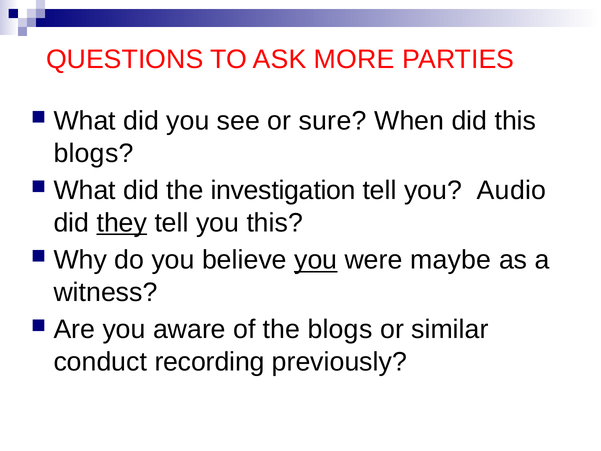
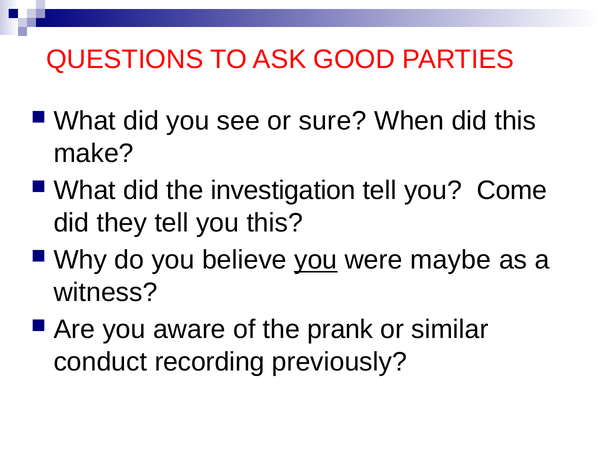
MORE: MORE -> GOOD (354, 59)
blogs: blogs -> make (94, 153)
Audio: Audio -> Come (512, 191)
they underline: present -> none (122, 223)
the blogs: blogs -> prank (340, 329)
